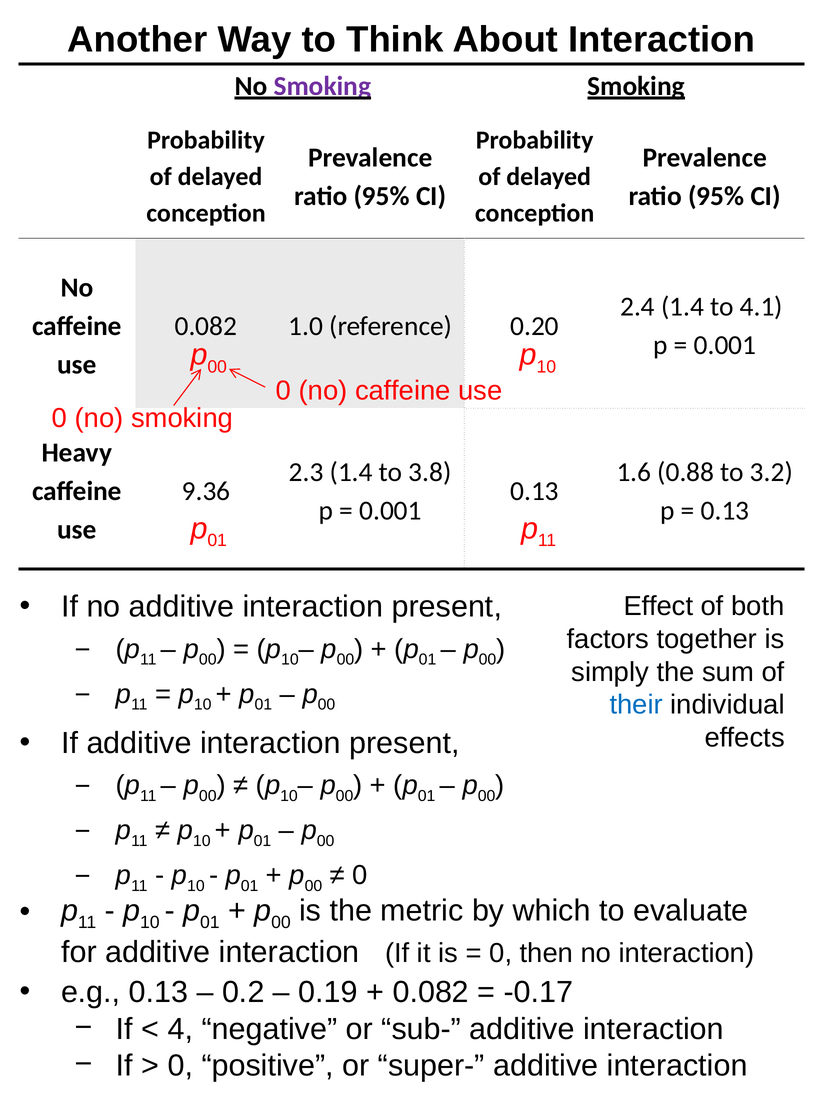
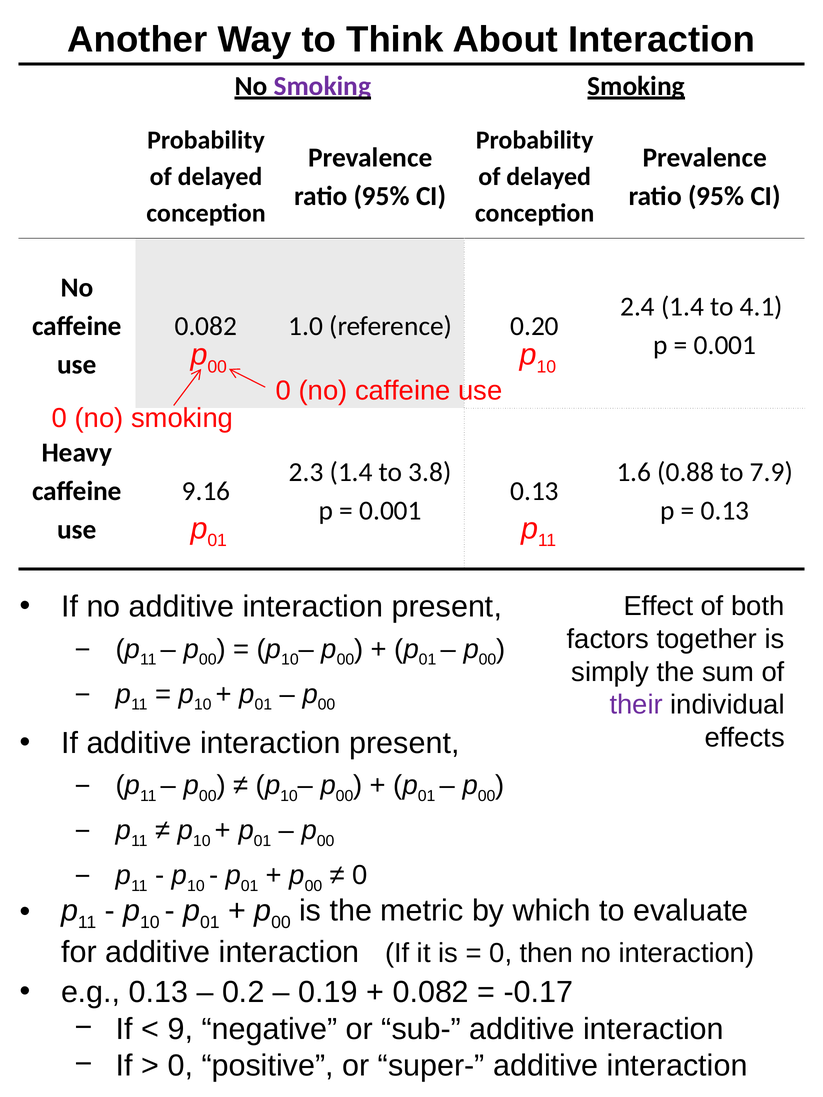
3.2: 3.2 -> 7.9 (771, 472)
9.36: 9.36 -> 9.16 (206, 492)
their colour: blue -> purple (636, 705)
4: 4 -> 9 (180, 1029)
